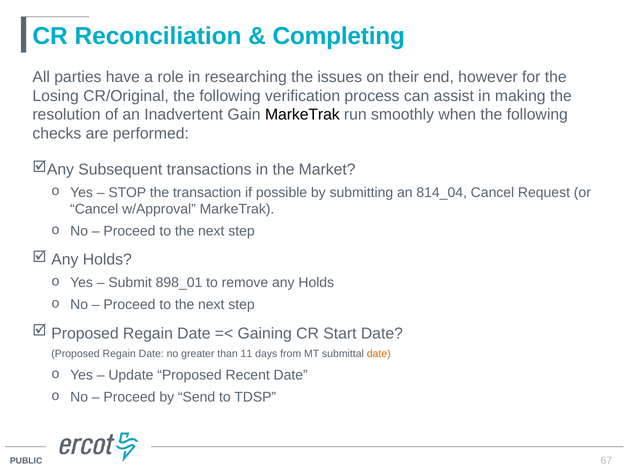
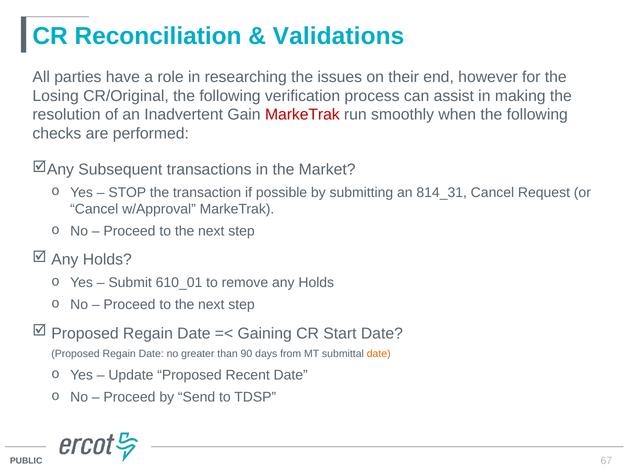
Completing: Completing -> Validations (339, 36)
MarkeTrak colour: black -> red (302, 115)
814_04: 814_04 -> 814_31 (442, 192)
898_01: 898_01 -> 610_01 (179, 282)
11: 11 -> 90 (246, 354)
